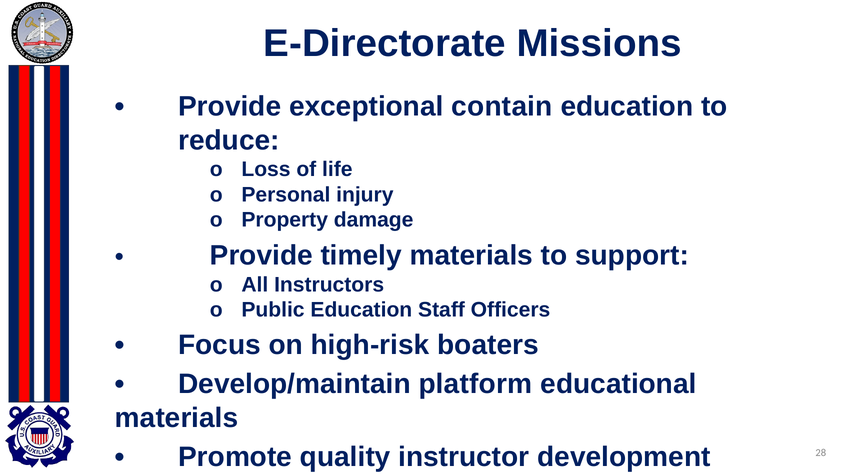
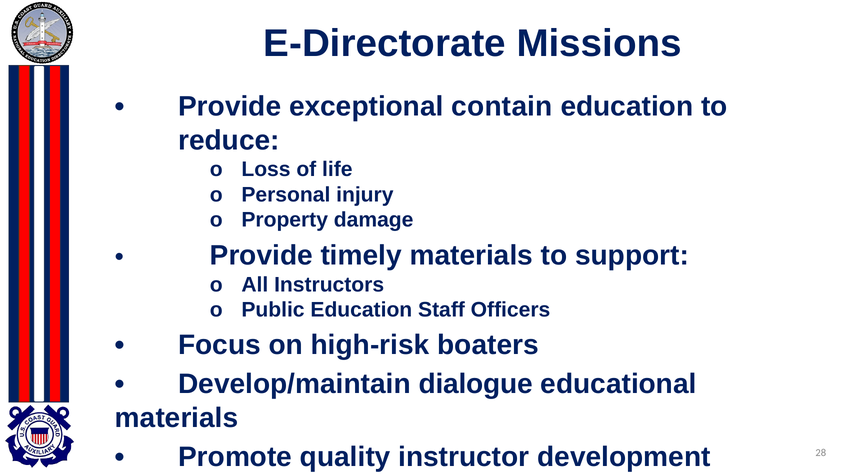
platform: platform -> dialogue (476, 384)
